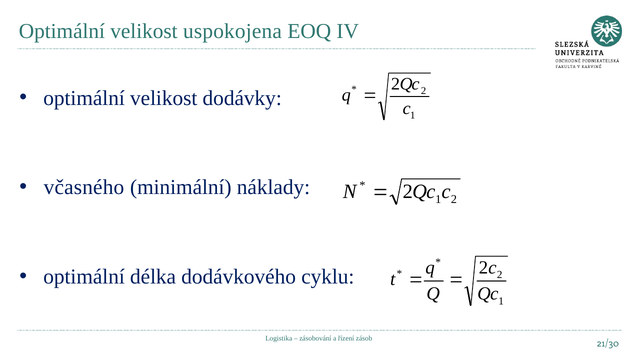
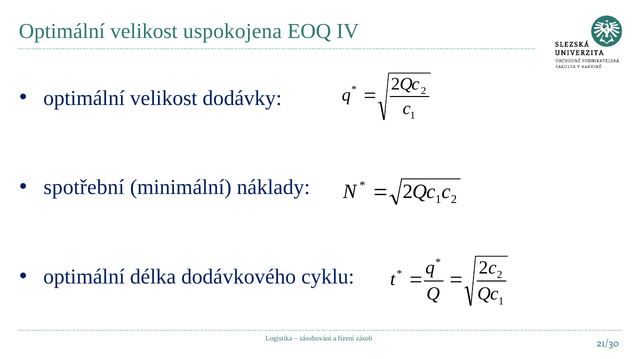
včasného: včasného -> spotřební (84, 187)
